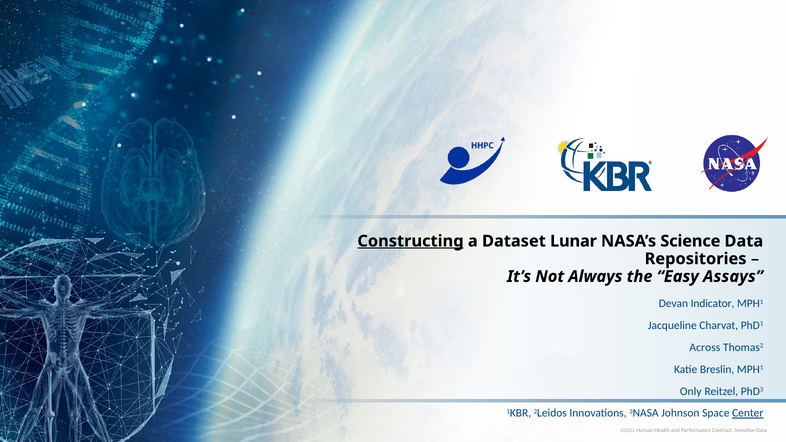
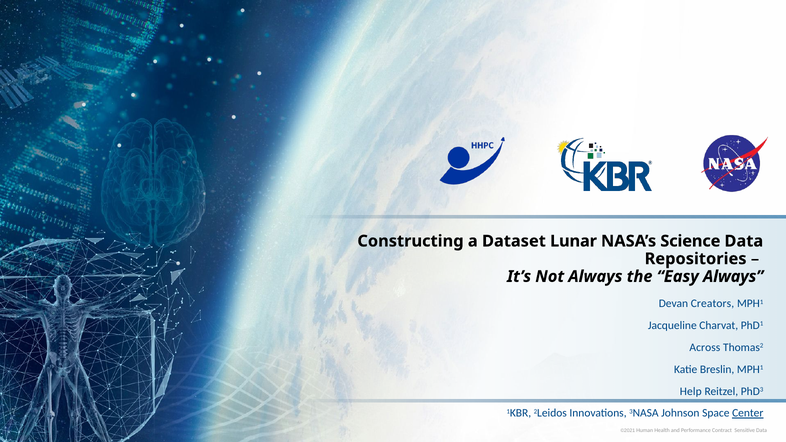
Constructing underline: present -> none (410, 241)
Easy Assays: Assays -> Always (733, 277)
Indicator: Indicator -> Creators (712, 304)
Only: Only -> Help (691, 392)
